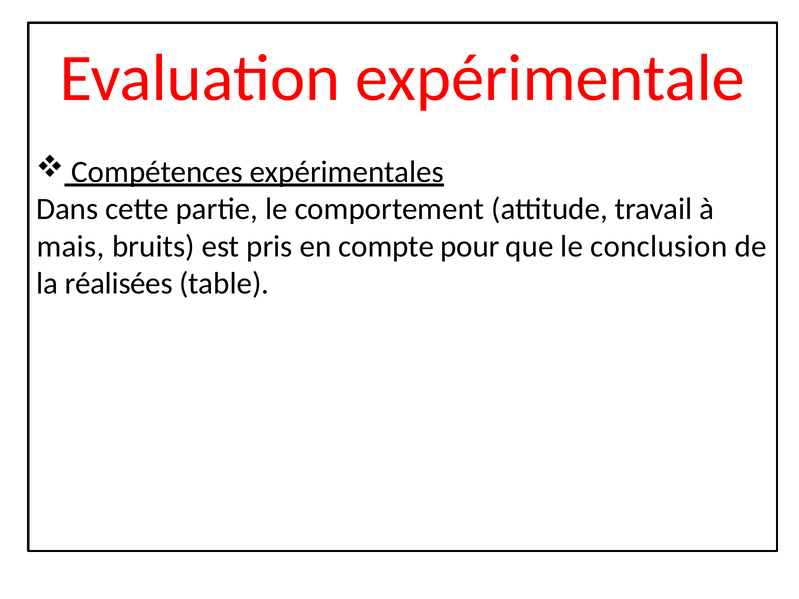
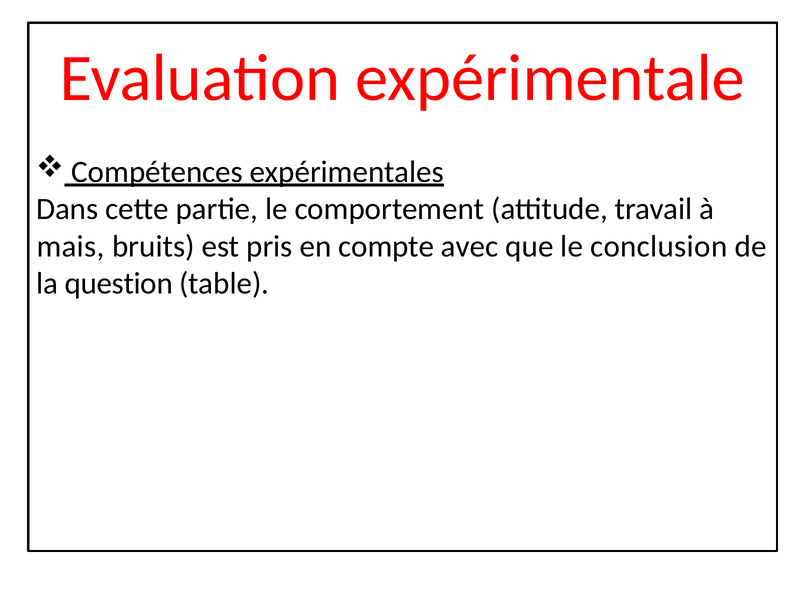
pour: pour -> avec (470, 247)
réalisées: réalisées -> question (119, 284)
